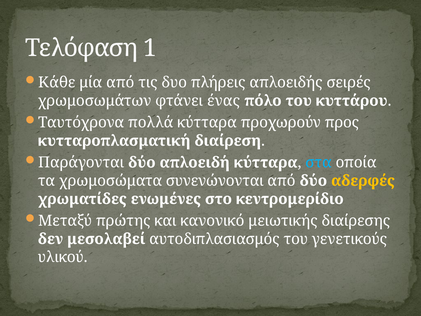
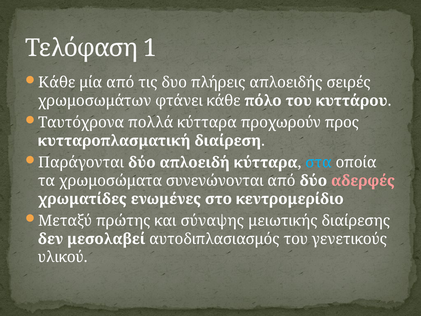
φτάνει ένας: ένας -> κάθε (224, 101)
αδερφές colour: yellow -> pink (363, 181)
κανονικό: κανονικό -> σύναψης (212, 221)
